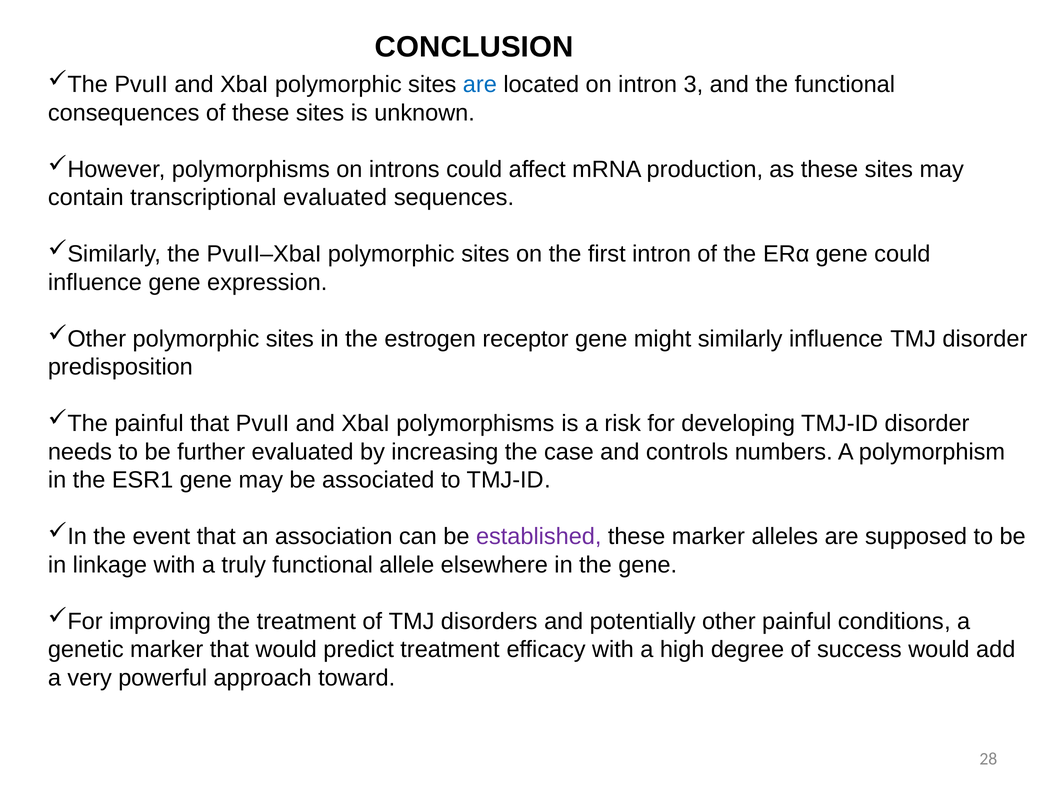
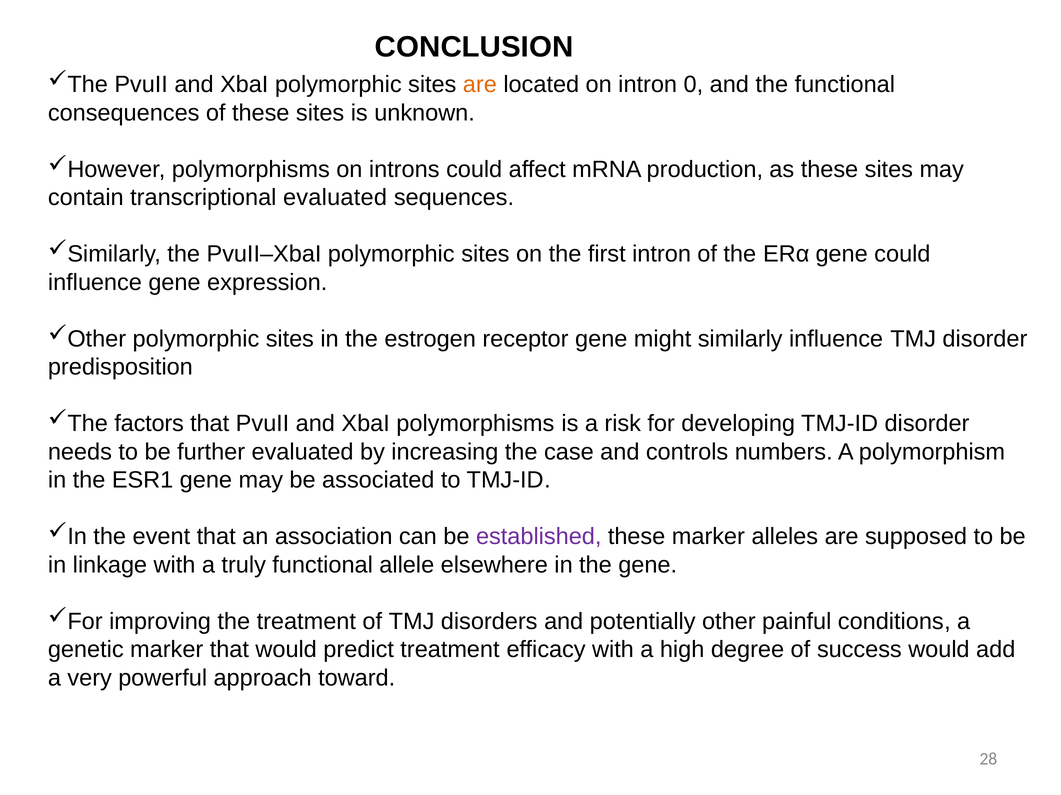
are colour: blue -> orange (480, 85)
3: 3 -> 0 (693, 85)
painful: painful -> factors (149, 424)
